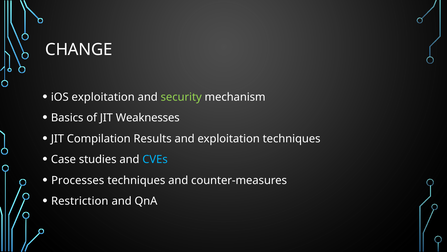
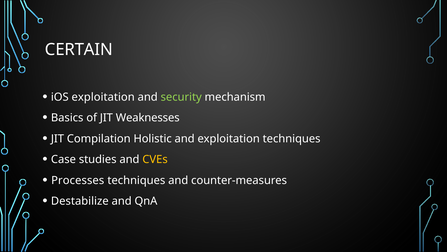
CHANGE: CHANGE -> CERTAIN (79, 50)
Results: Results -> Holistic (153, 138)
CVEs colour: light blue -> yellow (155, 159)
Restriction: Restriction -> Destabilize (80, 201)
